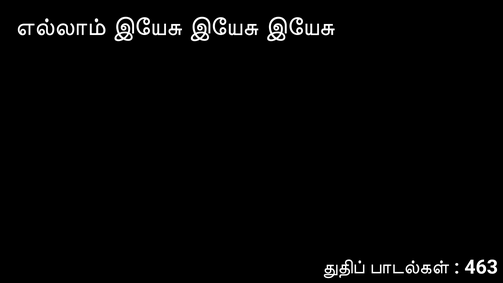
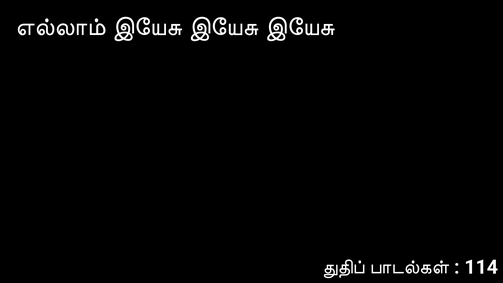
463: 463 -> 114 (481, 267)
